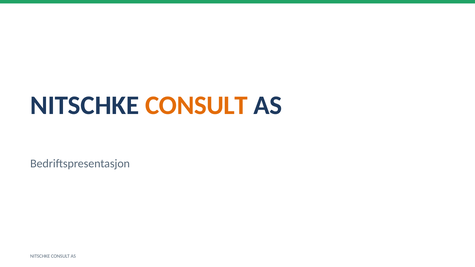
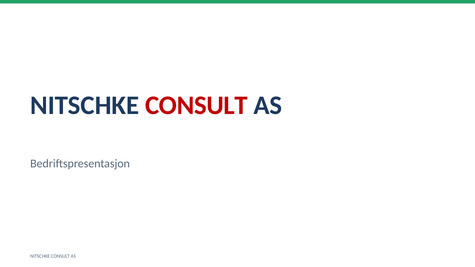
CONSULT colour: orange -> red (196, 105)
